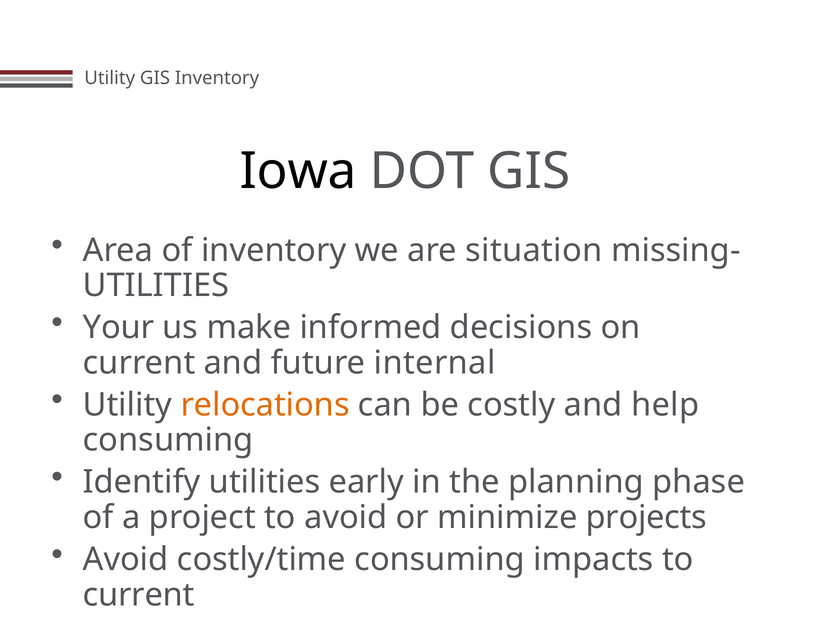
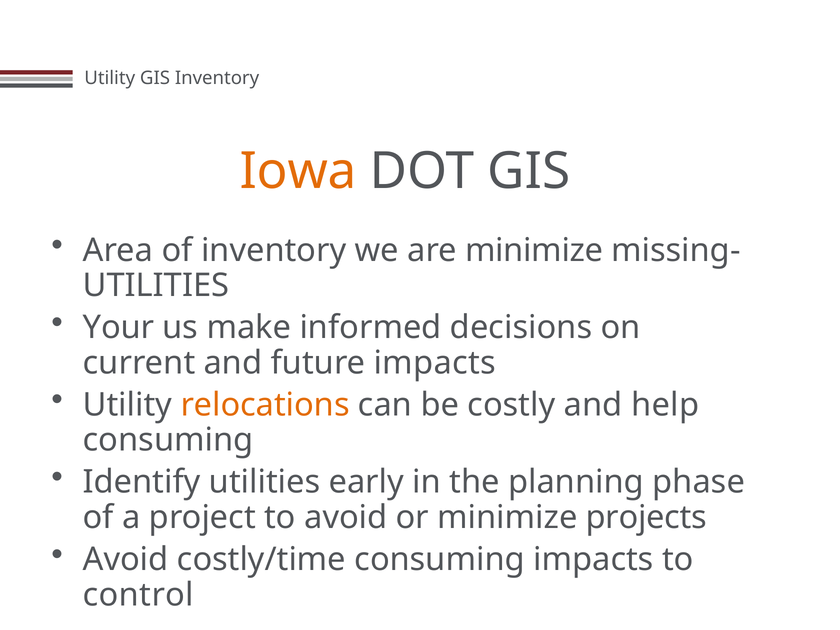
Iowa colour: black -> orange (298, 171)
are situation: situation -> minimize (534, 250)
future internal: internal -> impacts (435, 363)
current: current -> control (138, 595)
